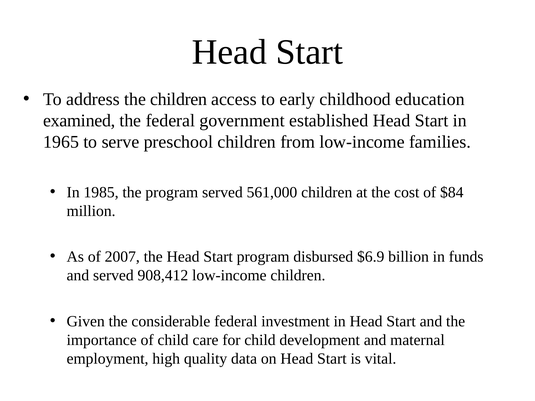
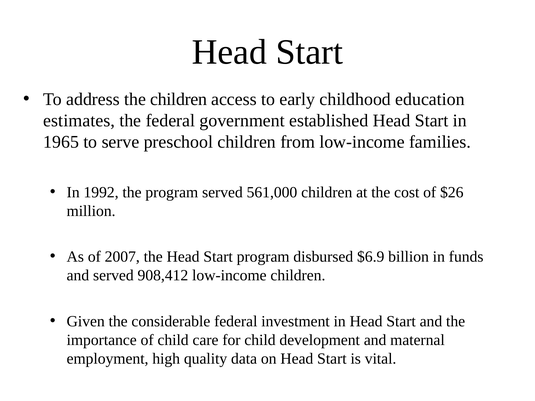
examined: examined -> estimates (79, 121)
1985: 1985 -> 1992 (101, 192)
$84: $84 -> $26 (452, 192)
